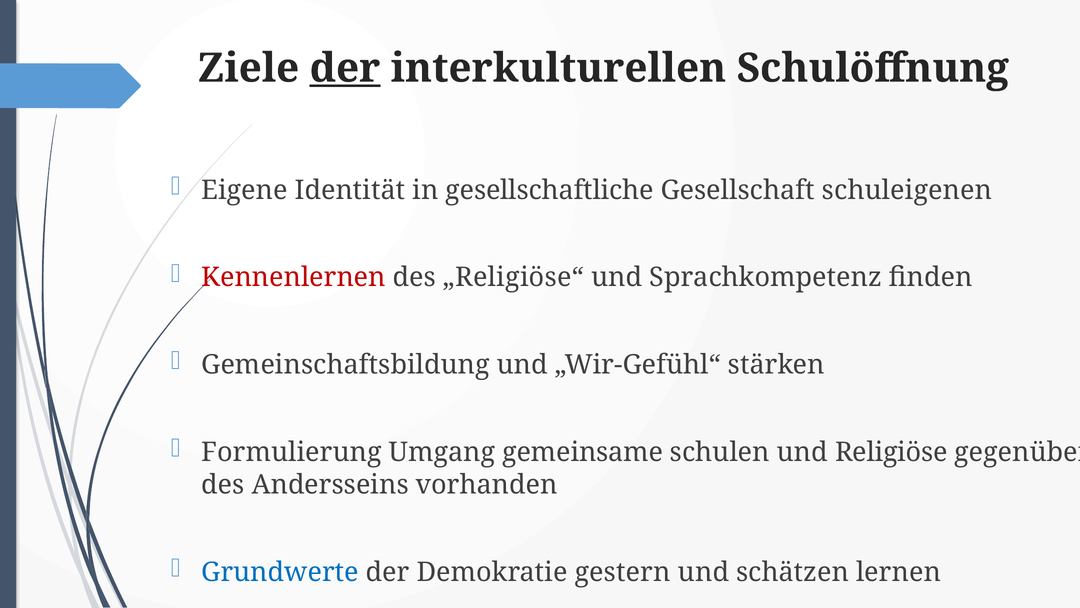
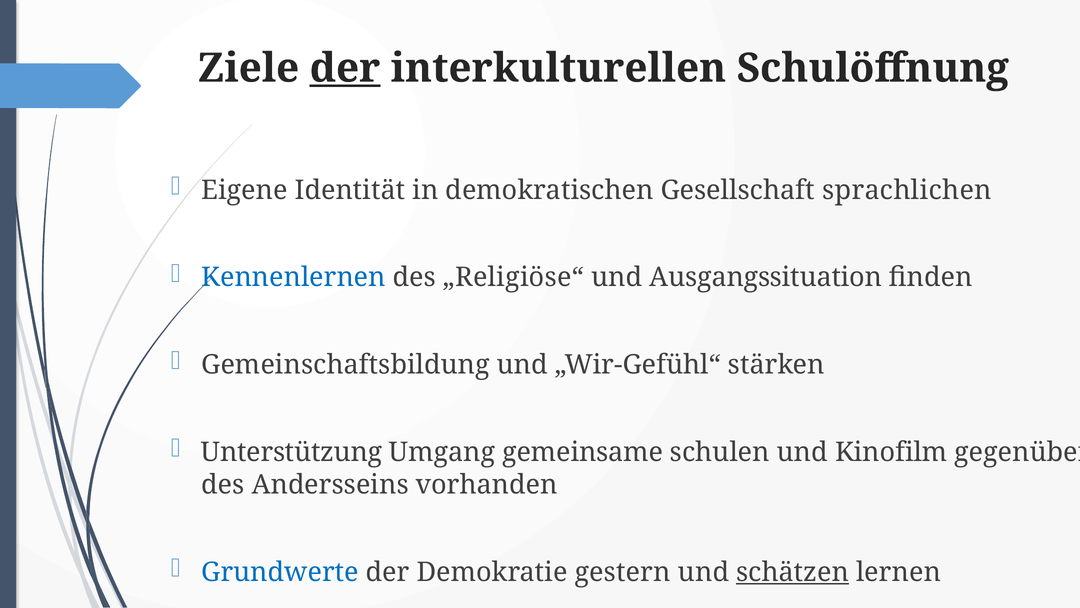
gesellschaftliche: gesellschaftliche -> demokratischen (550, 190)
schuleigenen: schuleigenen -> sprachlichen (907, 190)
Kennenlernen colour: red -> blue (294, 277)
Sprachkompetenz: Sprachkompetenz -> Ausgangssituation (766, 277)
Formulierung: Formulierung -> Unterstützung (292, 452)
Religiöse: Religiöse -> Kinofilm (891, 452)
schätzen underline: none -> present (793, 572)
